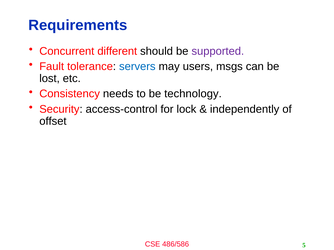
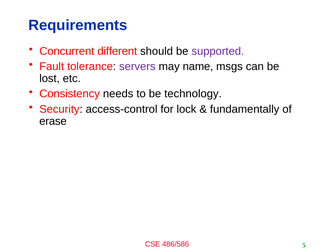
servers colour: blue -> purple (137, 67)
users: users -> name (198, 67)
independently: independently -> fundamentally (245, 109)
offset: offset -> erase (53, 121)
